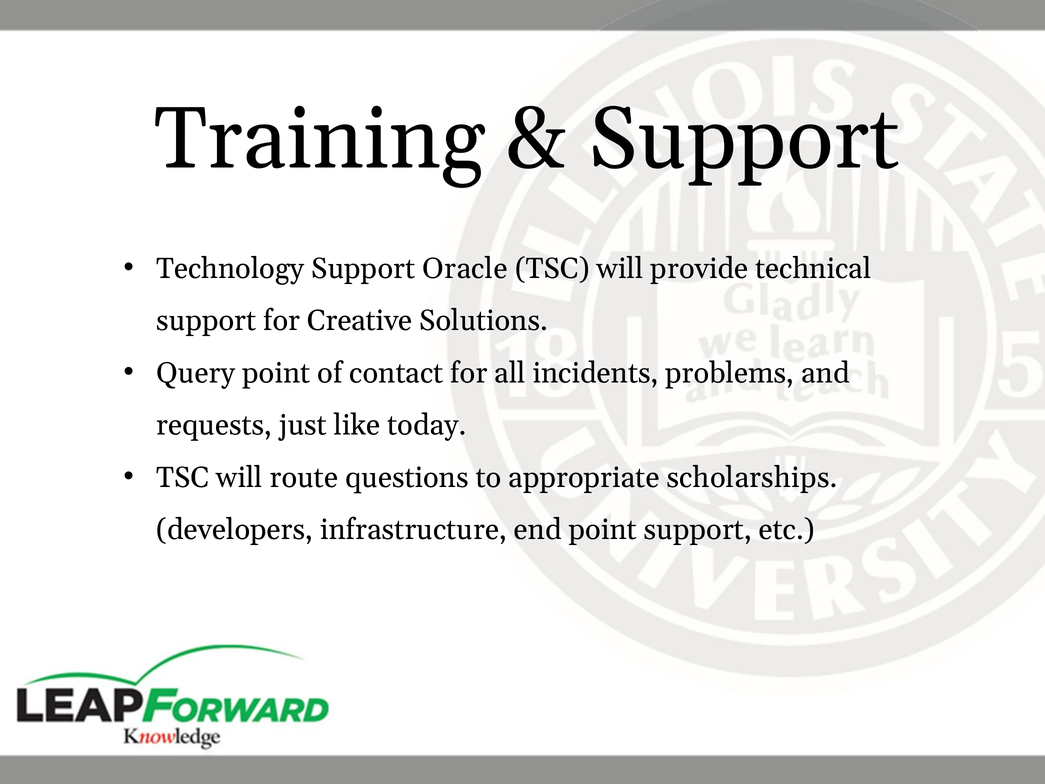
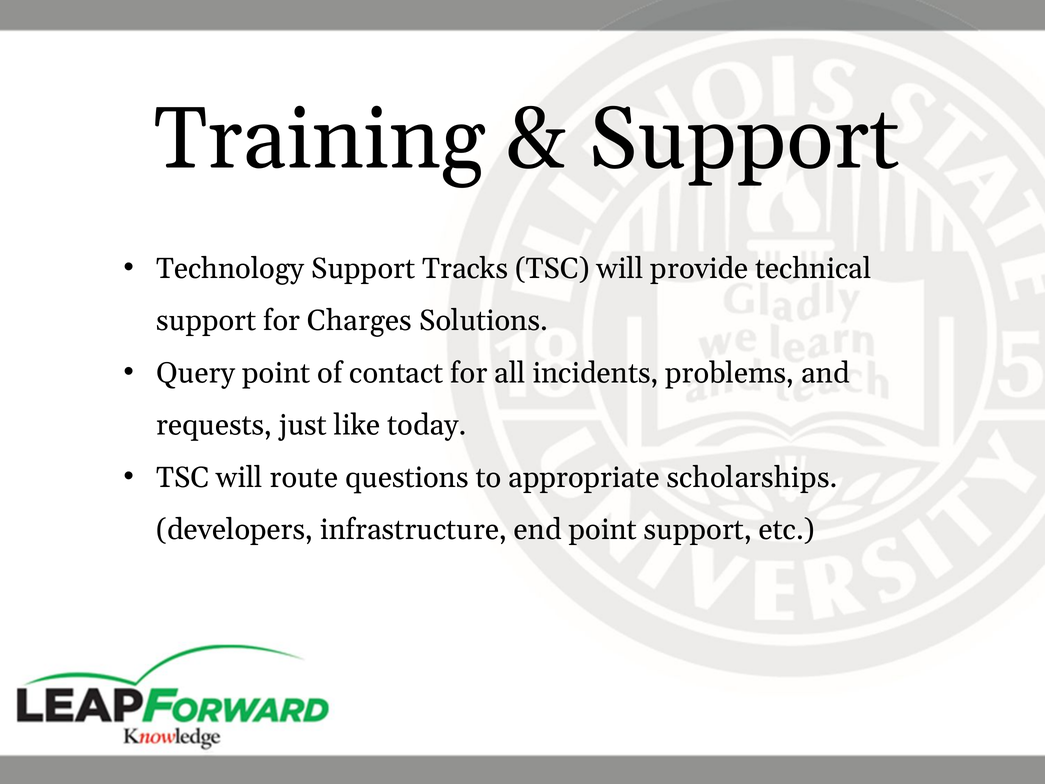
Oracle: Oracle -> Tracks (465, 268)
Creative: Creative -> Charges (360, 321)
